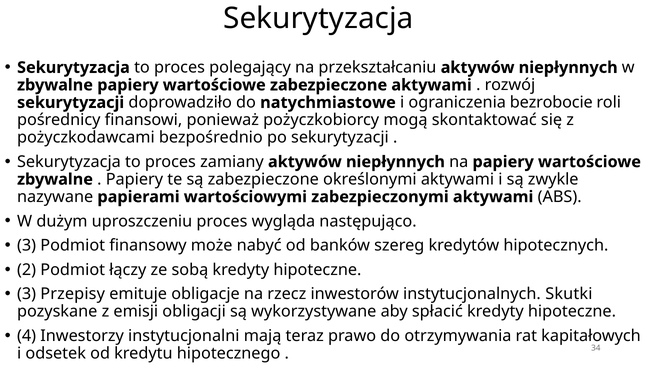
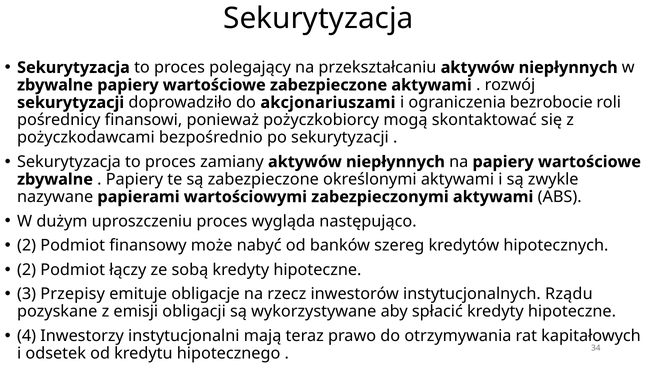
natychmiastowe: natychmiastowe -> akcjonariuszami (328, 103)
3: 3 -> 2 (27, 246)
Skutki: Skutki -> Rządu (569, 294)
